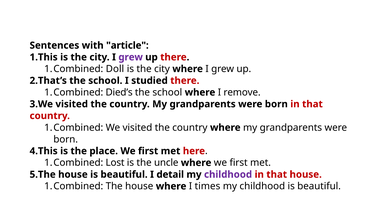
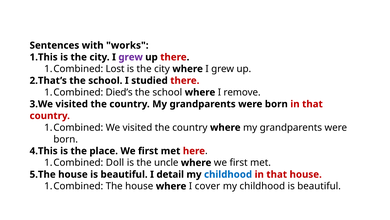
article: article -> works (127, 45)
Doll: Doll -> Lost (115, 69)
Lost: Lost -> Doll (115, 162)
childhood colour: purple -> blue (228, 174)
times: times -> cover (207, 186)
